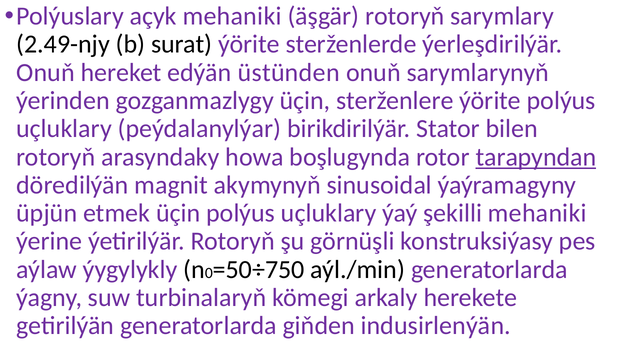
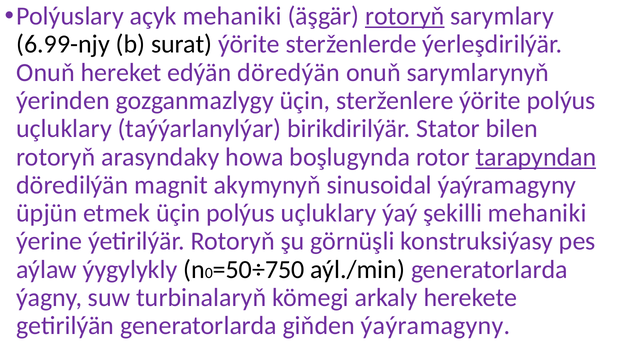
rotoryň underline: none -> present (405, 16)
2.49-njy: 2.49-njy -> 6.99-njy (63, 44)
üstünden: üstünden -> döredýän (289, 72)
peýdalanylýar: peýdalanylýar -> taýýarlanylýar (199, 129)
giňden indusirlenýän: indusirlenýän -> ýaýramagyny (436, 325)
